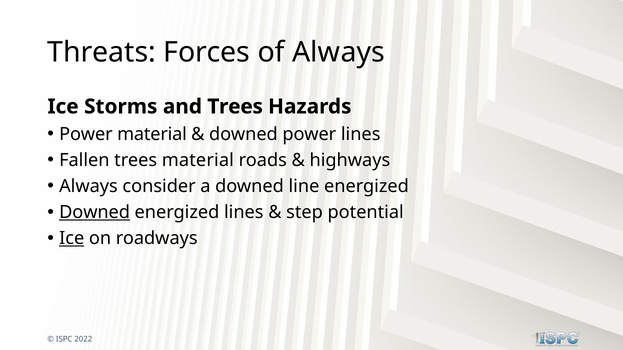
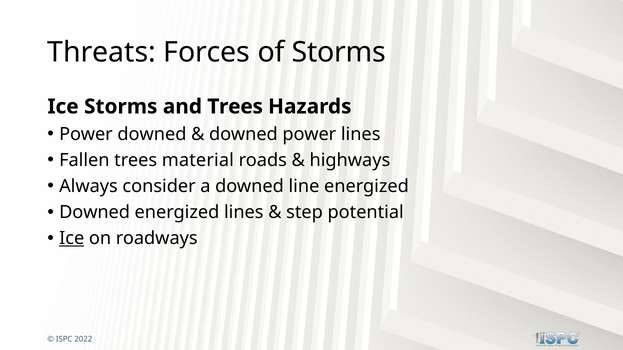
of Always: Always -> Storms (339, 52)
Power material: material -> downed (152, 134)
Downed underline: present -> none (95, 212)
